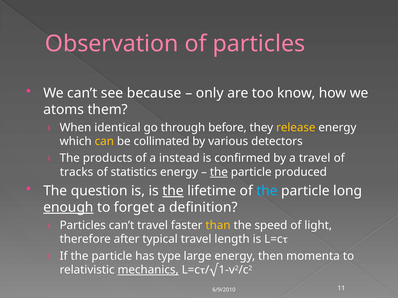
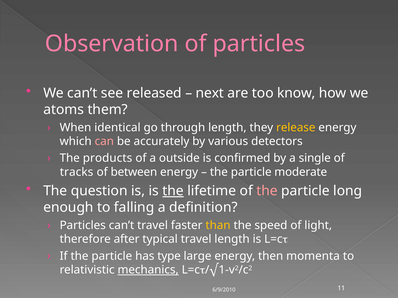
because: because -> released (154, 93)
only: only -> next (210, 93)
through before: before -> length (227, 128)
can colour: yellow -> pink (104, 142)
collimated: collimated -> accurately (161, 142)
instead: instead -> outside (179, 158)
a travel: travel -> single (315, 158)
statistics: statistics -> between (134, 172)
the underline: present -> none (219, 172)
produced: produced -> moderate (301, 172)
the colour: light blue -> pink (267, 191)
enough underline: present -> none (68, 208)
forget: forget -> falling (134, 208)
